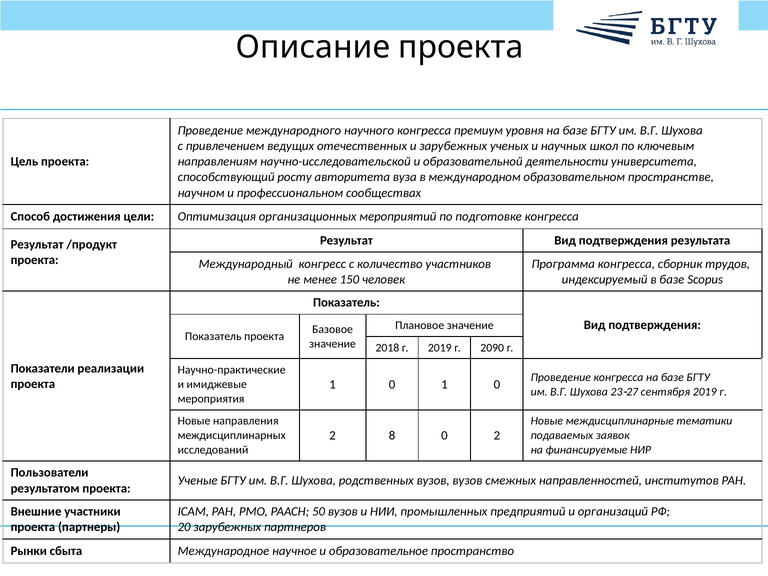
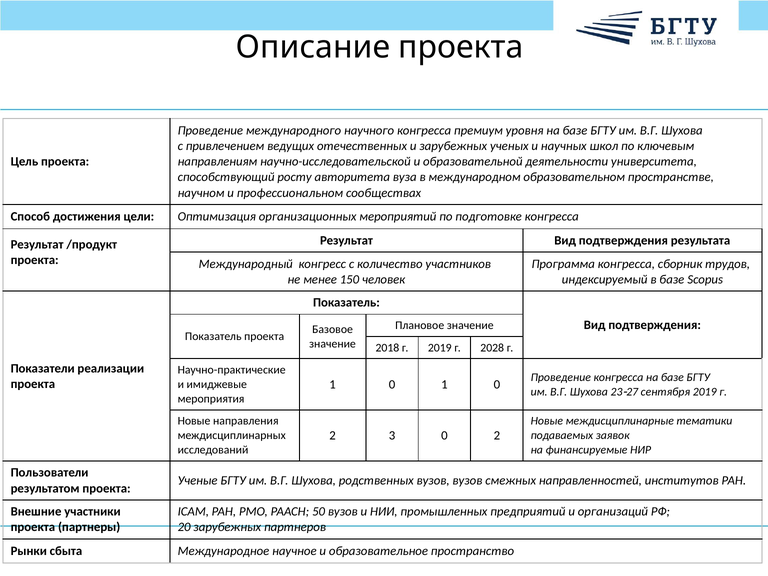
2090: 2090 -> 2028 (492, 348)
8: 8 -> 3 (392, 436)
